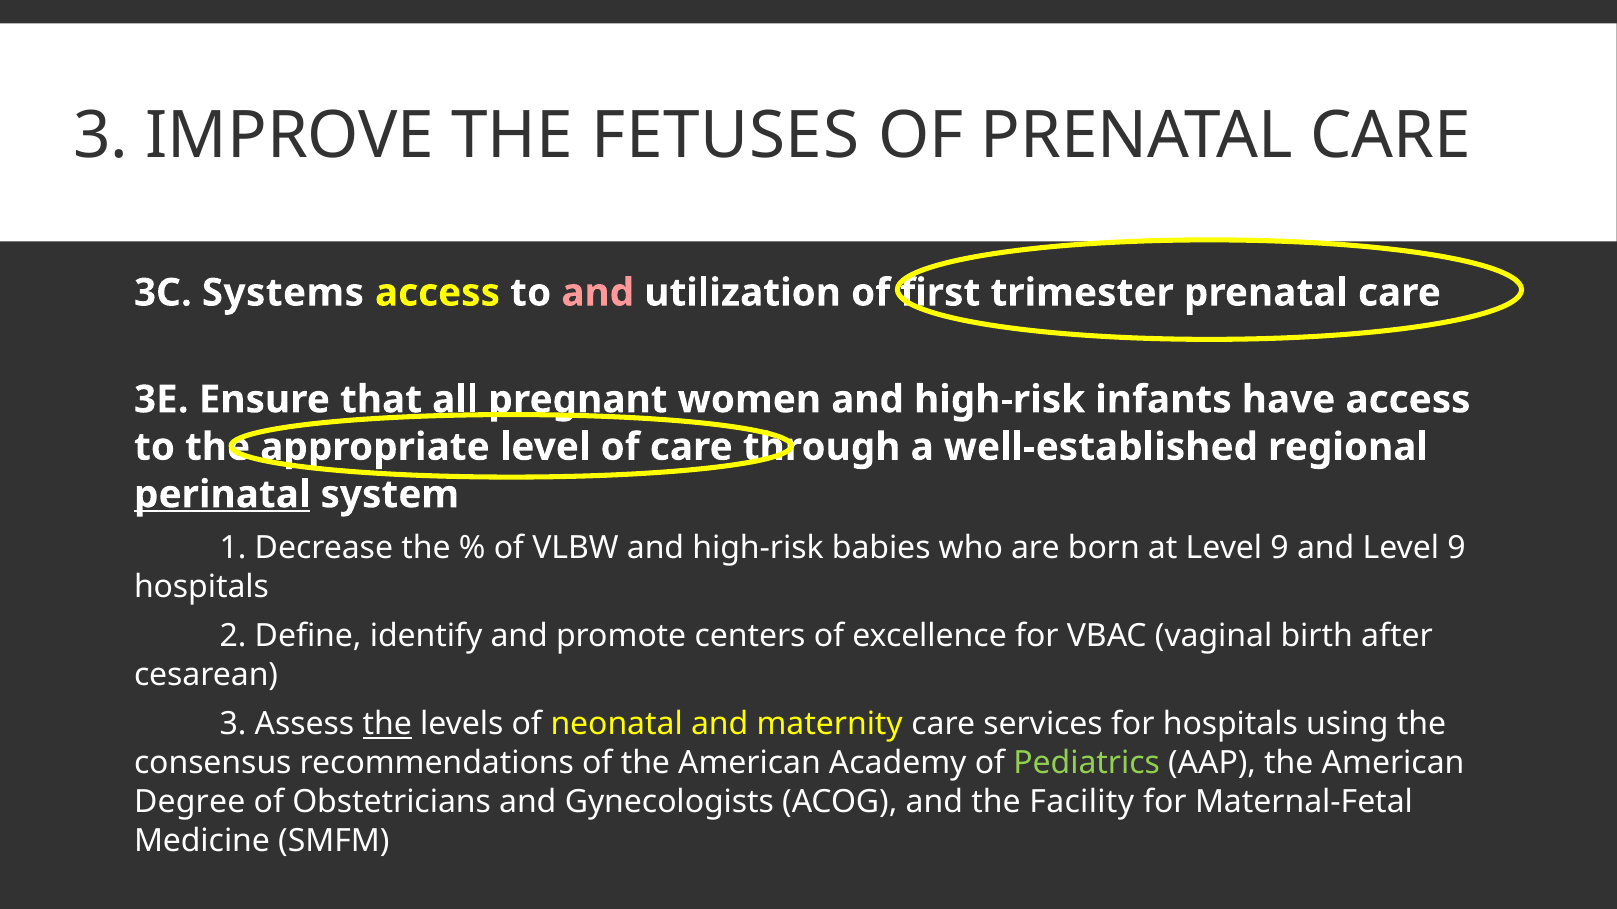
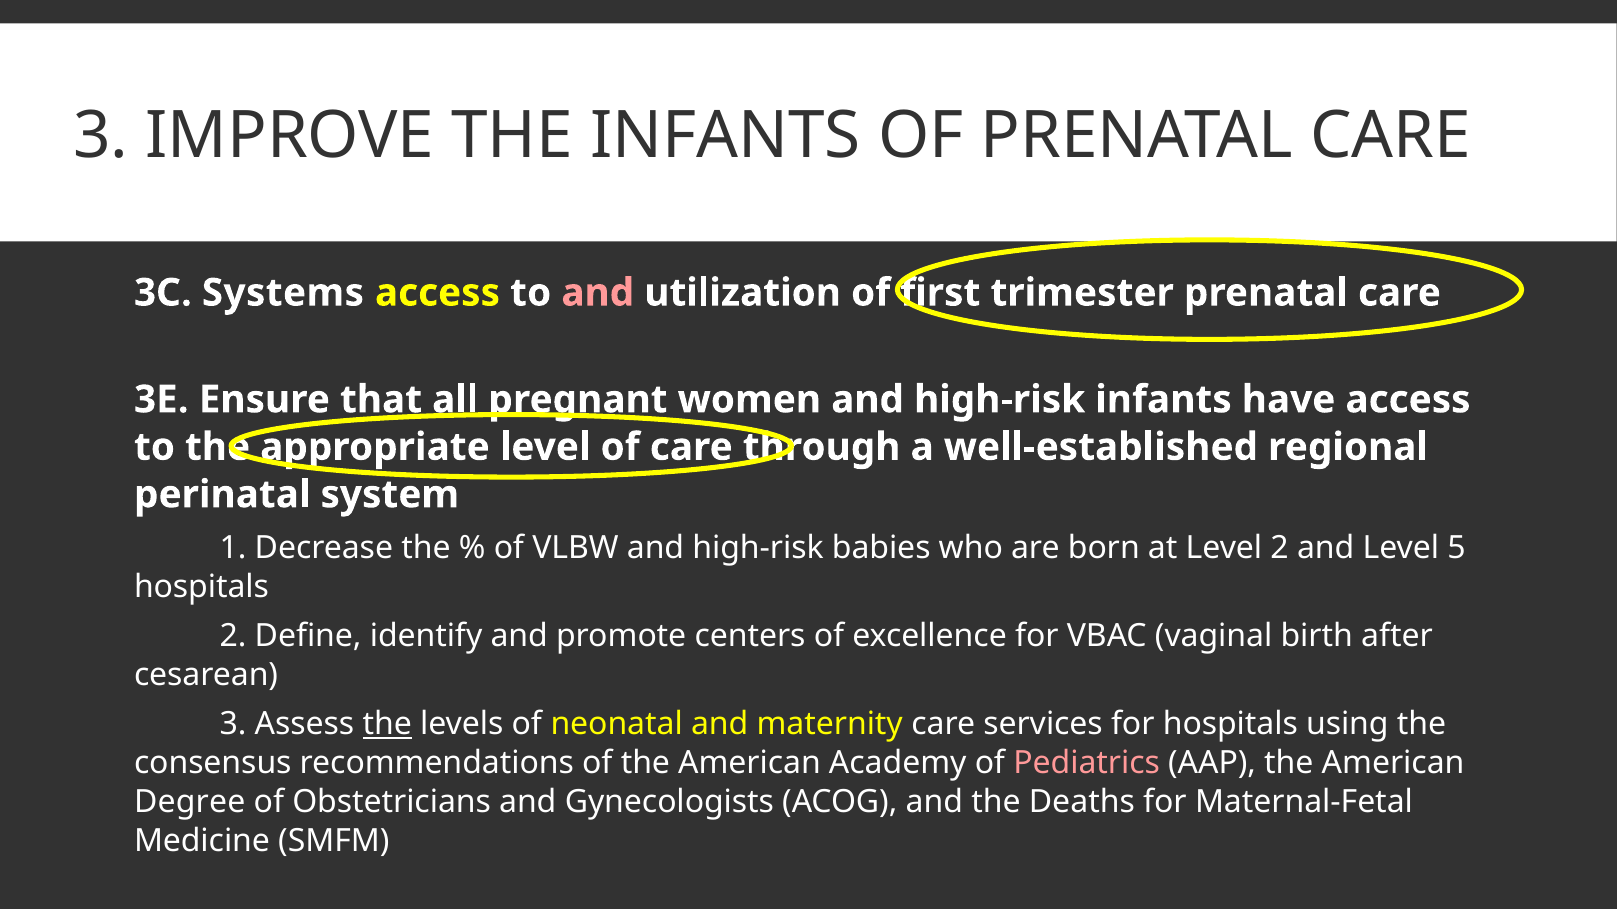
THE FETUSES: FETUSES -> INFANTS (726, 136)
perinatal underline: present -> none (222, 495)
at Level 9: 9 -> 2 (1280, 548)
and Level 9: 9 -> 5 (1457, 548)
Pediatrics colour: light green -> pink (1087, 764)
Facility: Facility -> Deaths (1082, 803)
